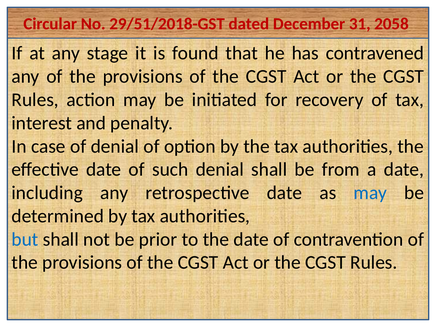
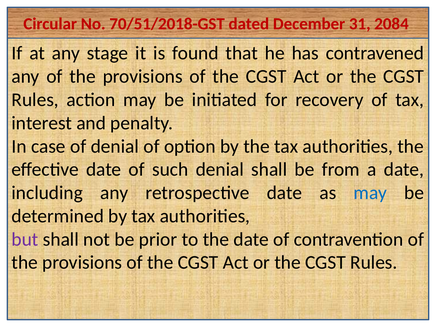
29/51/2018-GST: 29/51/2018-GST -> 70/51/2018-GST (167, 24)
2058: 2058 -> 2084 (391, 24)
but colour: blue -> purple (25, 239)
